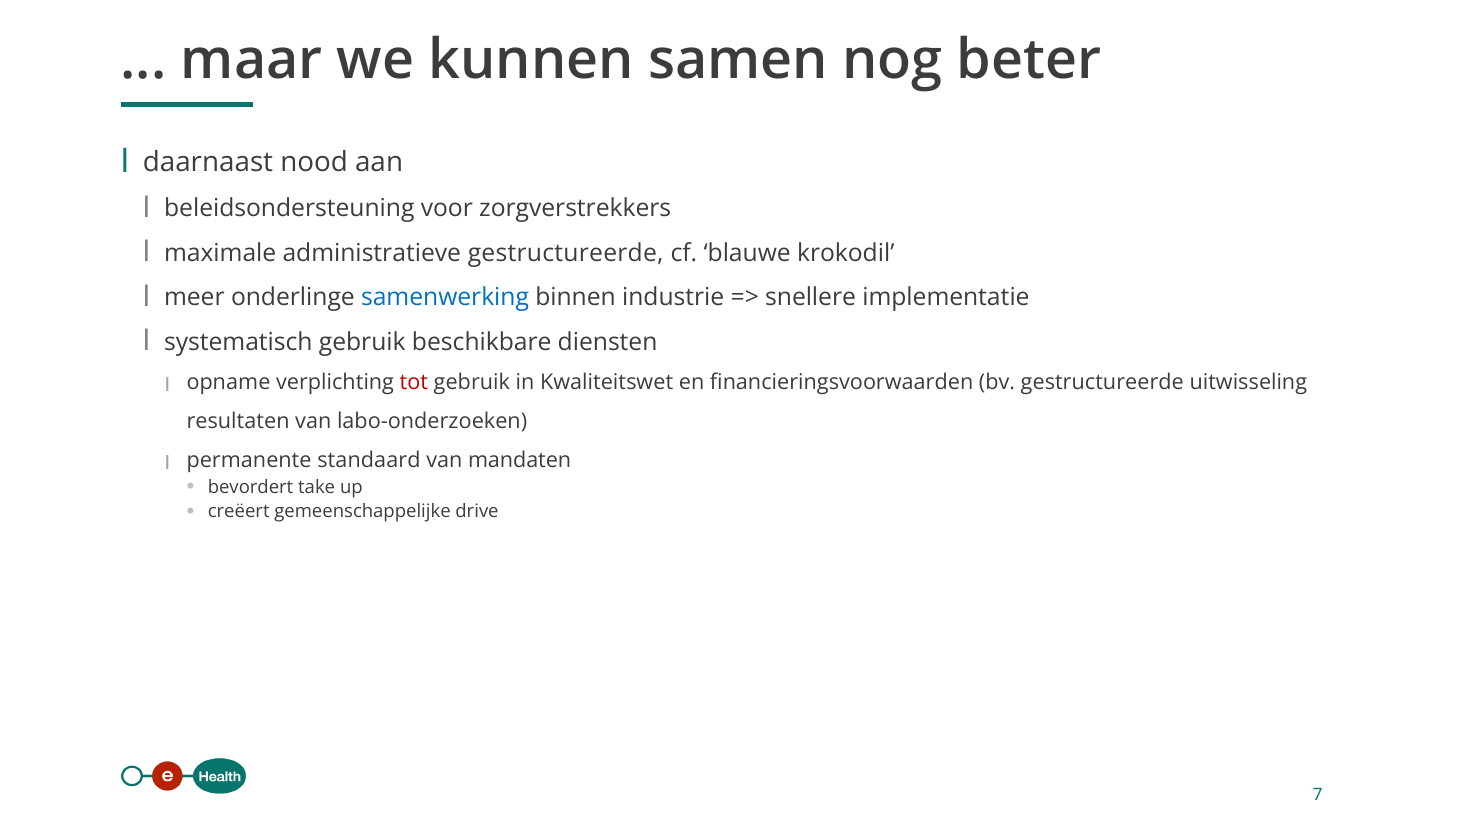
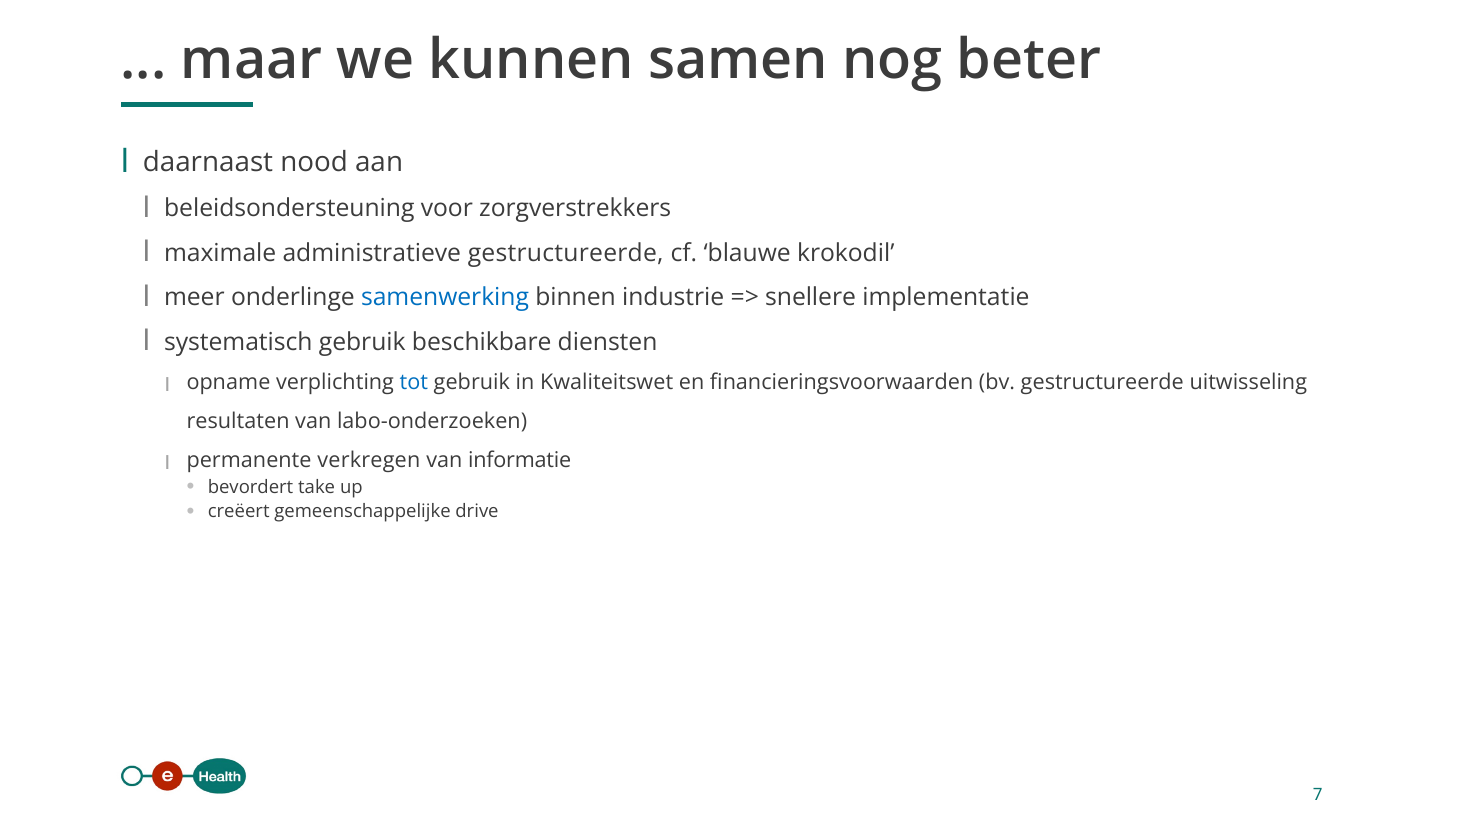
tot colour: red -> blue (414, 383)
standaard: standaard -> verkregen (369, 460)
mandaten: mandaten -> informatie (520, 460)
